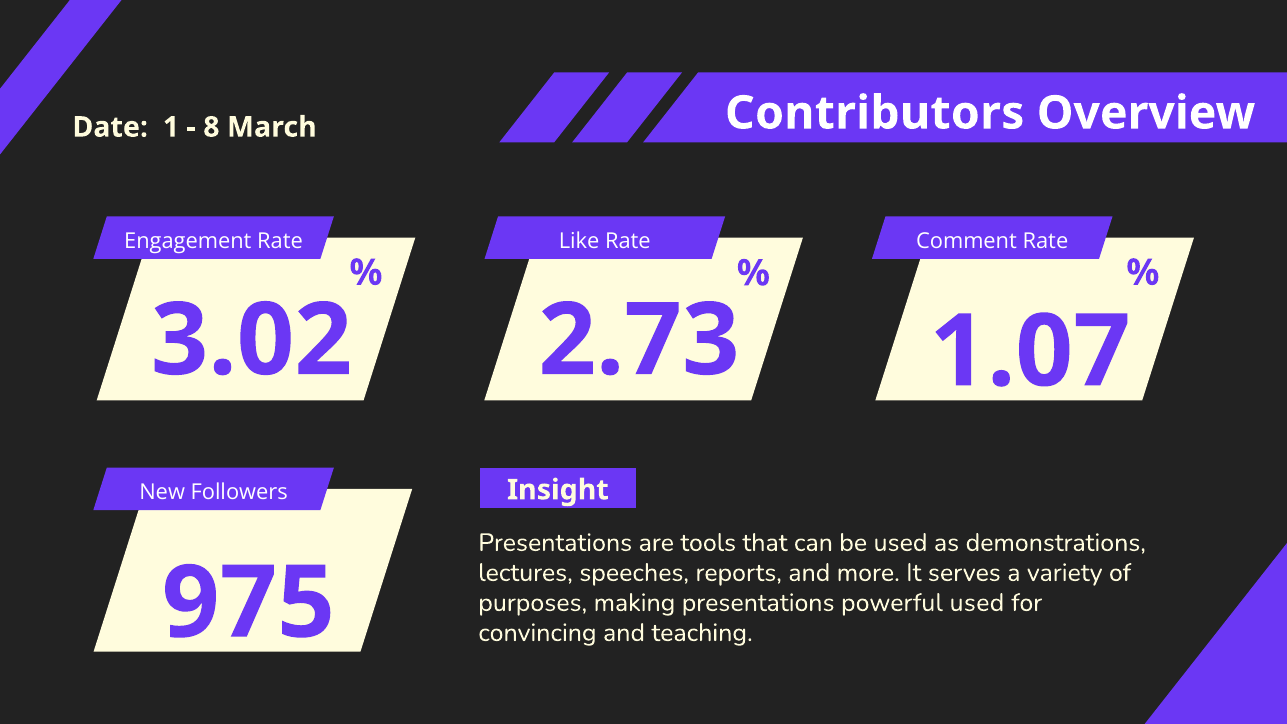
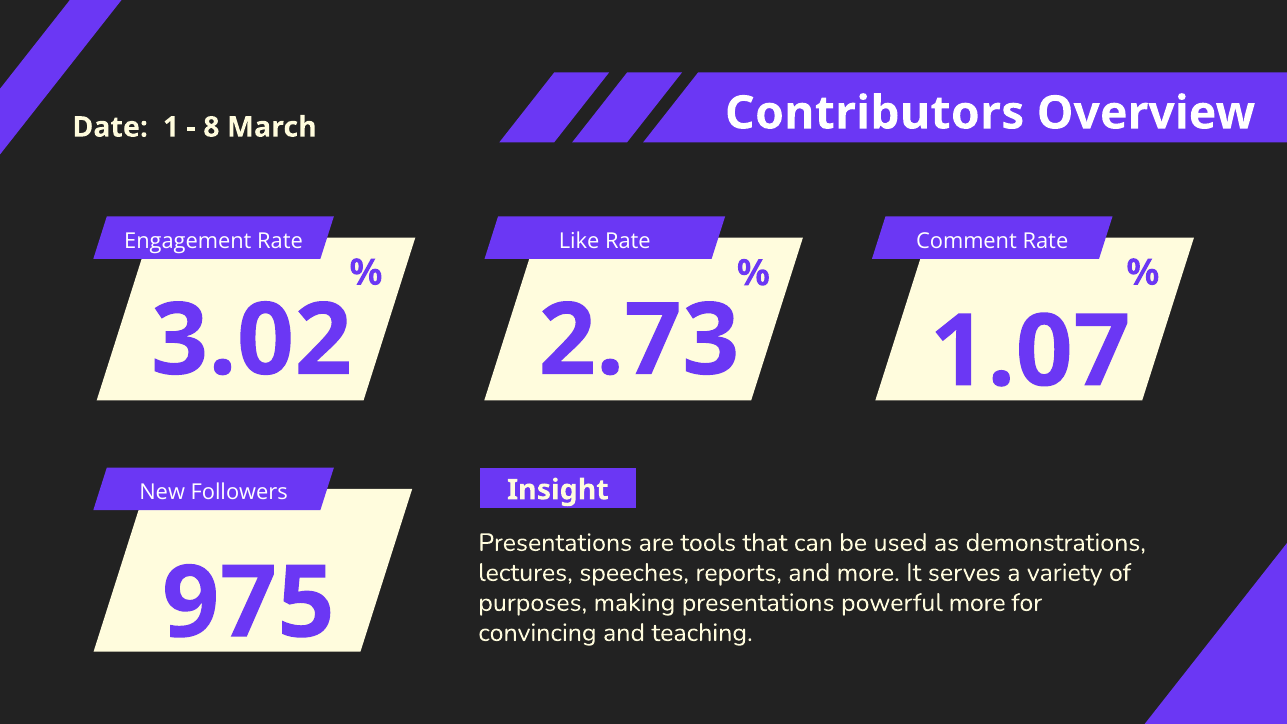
powerful used: used -> more (977, 603)
